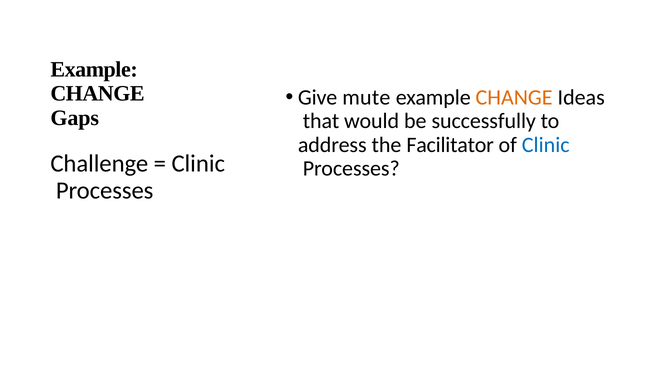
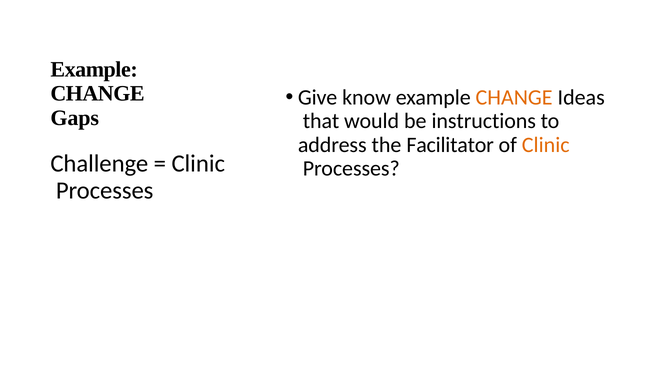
mute: mute -> know (366, 98)
successfully: successfully -> instructions (484, 121)
Clinic colour: blue -> orange (546, 145)
